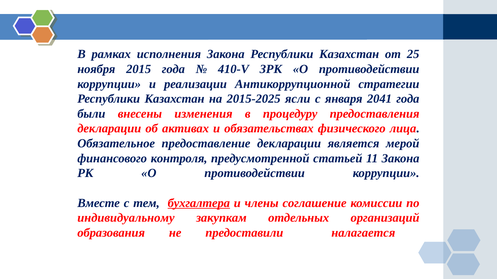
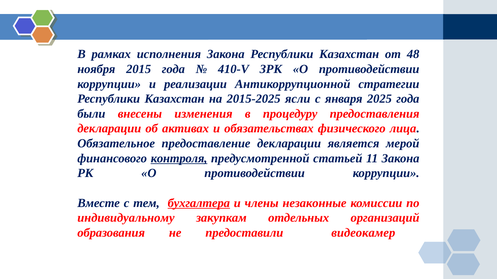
25: 25 -> 48 (413, 54)
2041: 2041 -> 2025 (379, 99)
контроля underline: none -> present (179, 159)
соглашение: соглашение -> незаконные (315, 203)
налагается: налагается -> видеокамер (363, 233)
